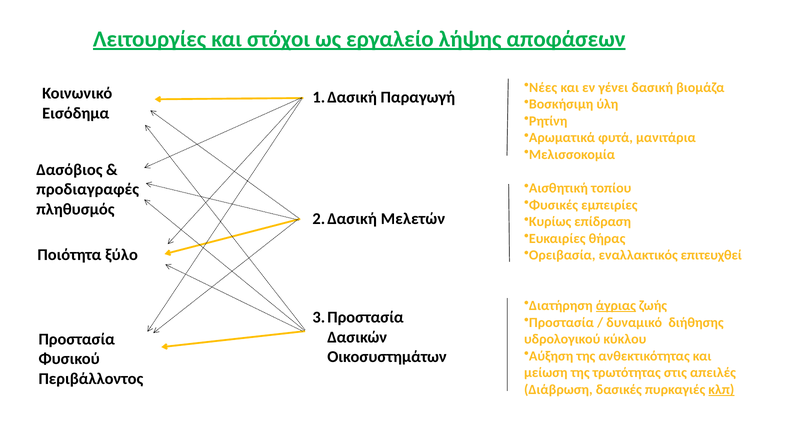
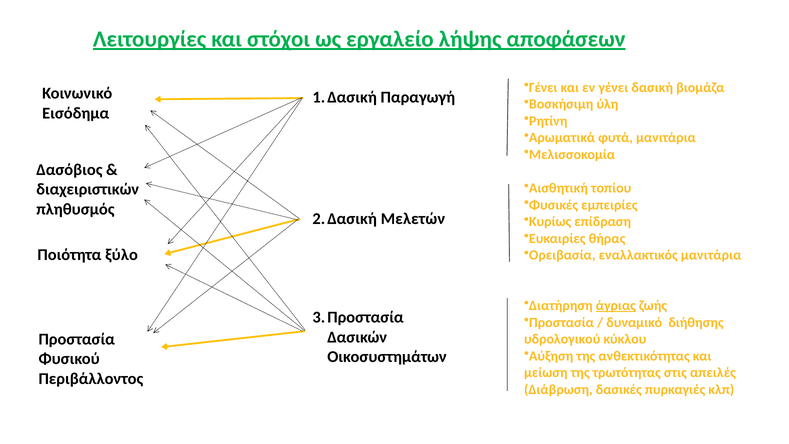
Νέες: Νέες -> Γένει (543, 87)
προδιαγραφές: προδιαγραφές -> διαχειριστικών (88, 189)
εναλλακτικός επιτευχθεί: επιτευχθεί -> μανιτάρια (711, 255)
κλπ underline: present -> none (721, 389)
